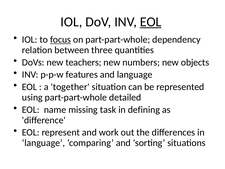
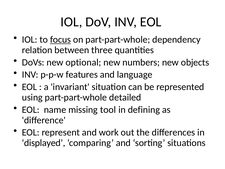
EOL underline: present -> none (151, 22)
teachers: teachers -> optional (83, 62)
together: together -> invariant (70, 87)
task: task -> tool (108, 110)
language: language -> displayed (44, 143)
